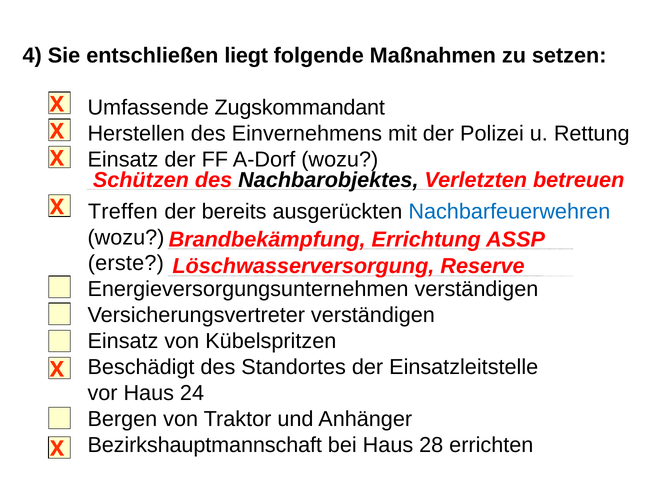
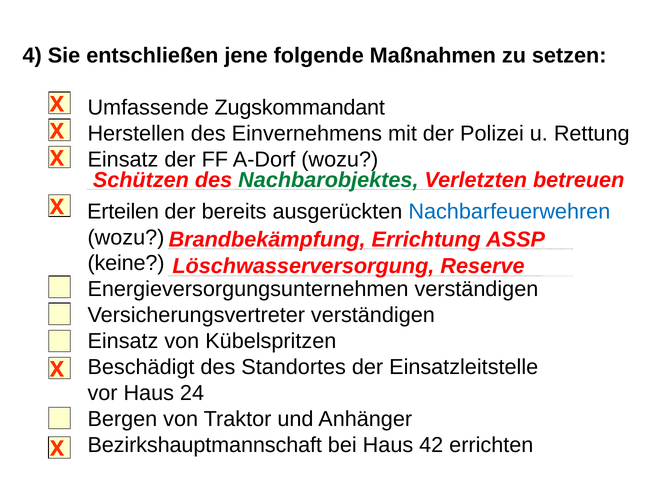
liegt: liegt -> jene (246, 56)
Nachbarobjektes colour: black -> green (328, 180)
Treffen: Treffen -> Erteilen (123, 211)
erste: erste -> keine (126, 263)
28: 28 -> 42 (431, 445)
